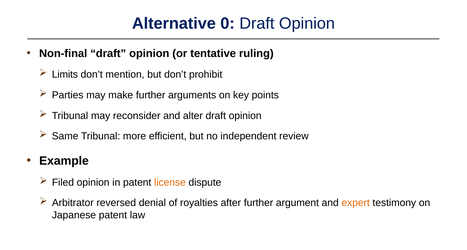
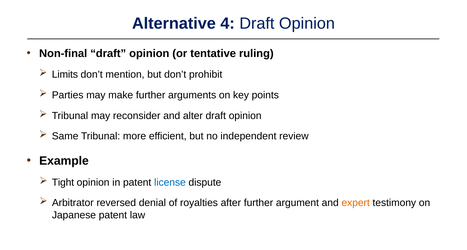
0: 0 -> 4 (228, 24)
Filed: Filed -> Tight (63, 182)
license colour: orange -> blue (170, 182)
